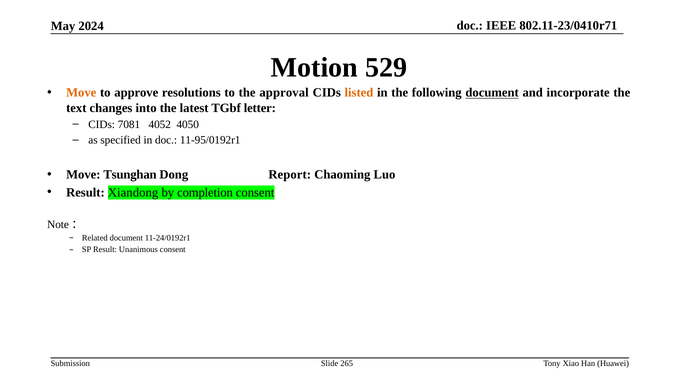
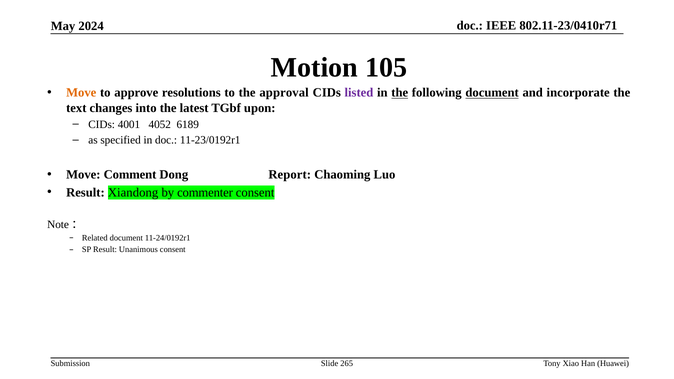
529: 529 -> 105 (386, 68)
listed colour: orange -> purple (359, 93)
the underline: none -> present (400, 93)
letter: letter -> upon (260, 108)
7081: 7081 -> 4001 (129, 124)
4050: 4050 -> 6189 (188, 124)
11-95/0192r1: 11-95/0192r1 -> 11-23/0192r1 (210, 140)
Tsunghan: Tsunghan -> Comment (130, 175)
completion: completion -> commenter (205, 192)
